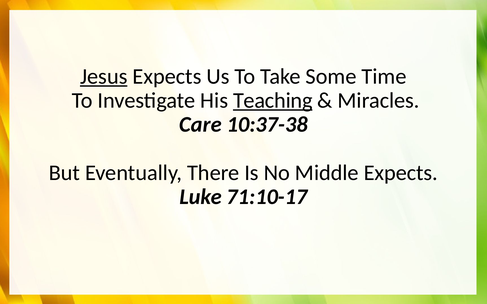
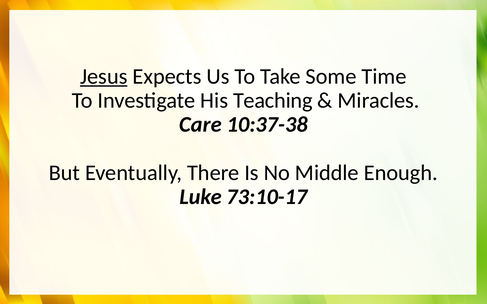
Teaching underline: present -> none (273, 101)
Middle Expects: Expects -> Enough (401, 173)
71:10-17: 71:10-17 -> 73:10-17 (267, 197)
